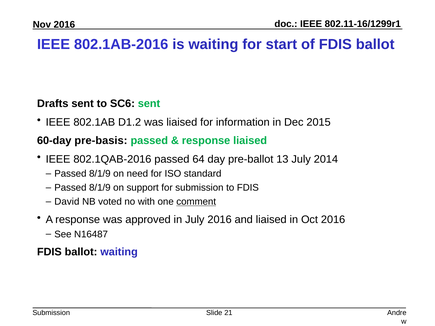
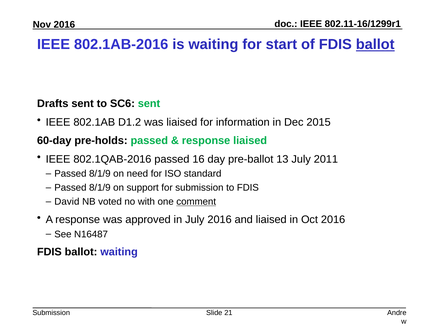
ballot underline: none -> present (375, 45)
pre-basis: pre-basis -> pre-holds (101, 141)
64: 64 -> 16 (198, 159)
2014: 2014 -> 2011 (326, 159)
